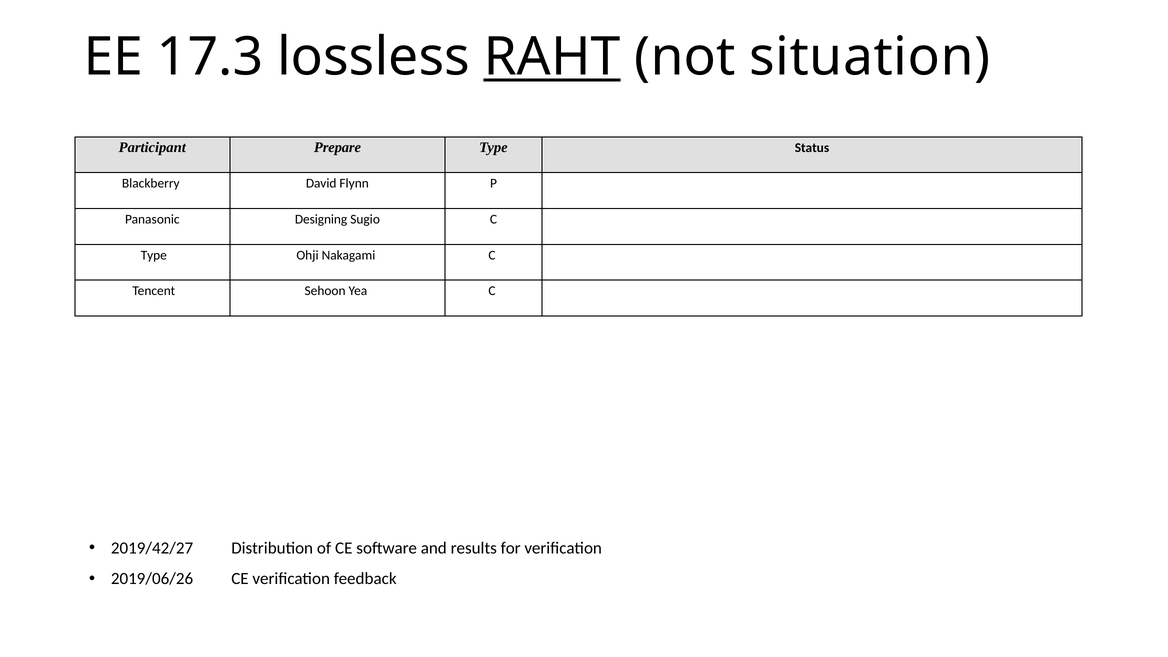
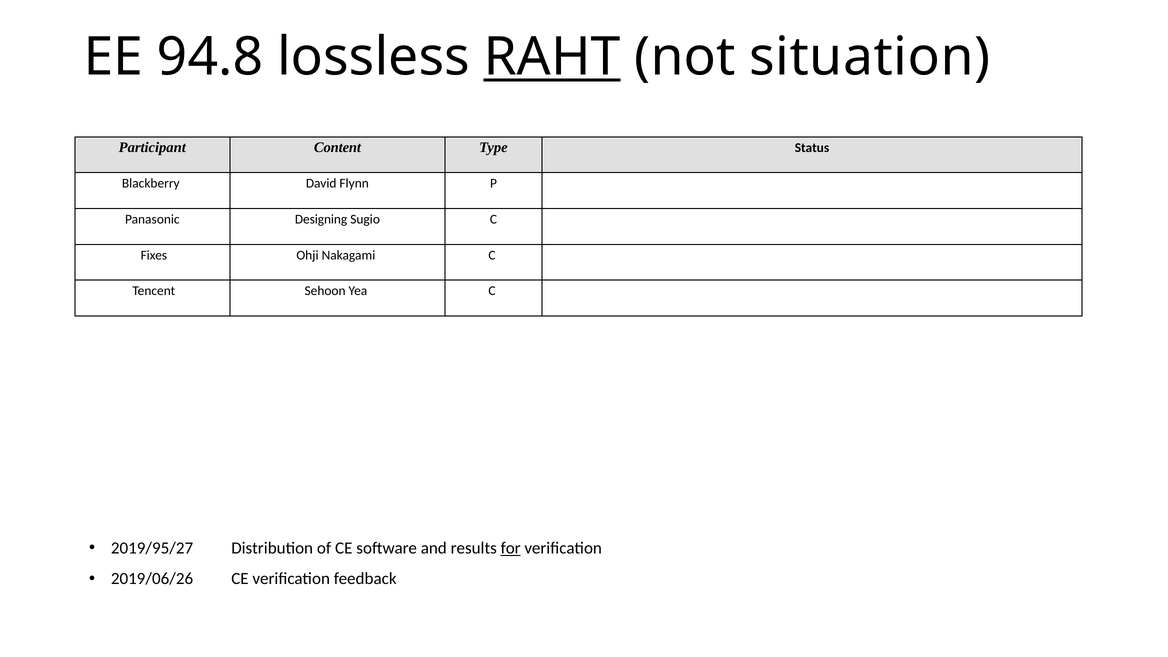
17.3: 17.3 -> 94.8 (210, 57)
Prepare: Prepare -> Content (337, 147)
Type: Type -> Fixes (154, 255)
2019/42/27: 2019/42/27 -> 2019/95/27 (152, 548)
for underline: none -> present (511, 548)
